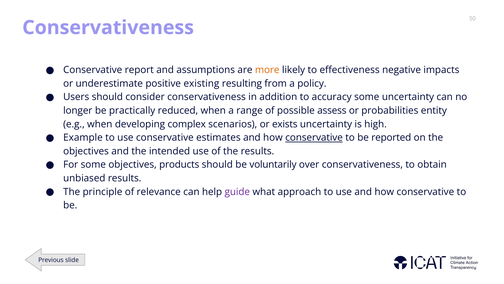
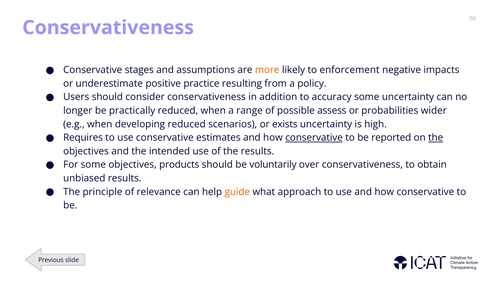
report: report -> stages (139, 70)
effectiveness: effectiveness -> enforcement (350, 70)
existing: existing -> practice (201, 83)
entity: entity -> wider (434, 110)
developing complex: complex -> reduced (187, 124)
Example: Example -> Requires (83, 137)
the underline: none -> present (436, 137)
guide colour: purple -> orange (237, 191)
